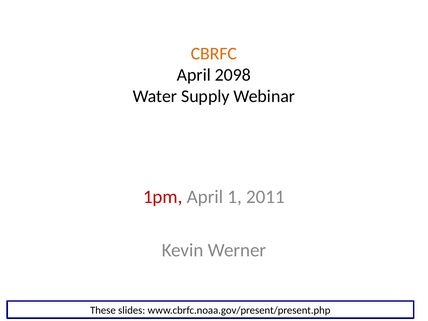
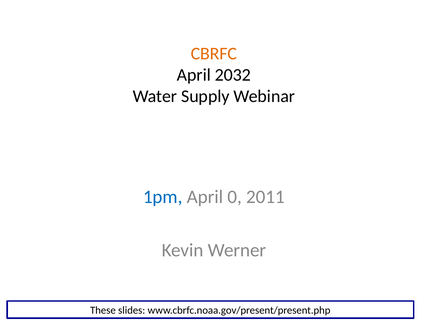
2098: 2098 -> 2032 (233, 75)
1pm colour: red -> blue (163, 197)
1: 1 -> 0 (235, 197)
